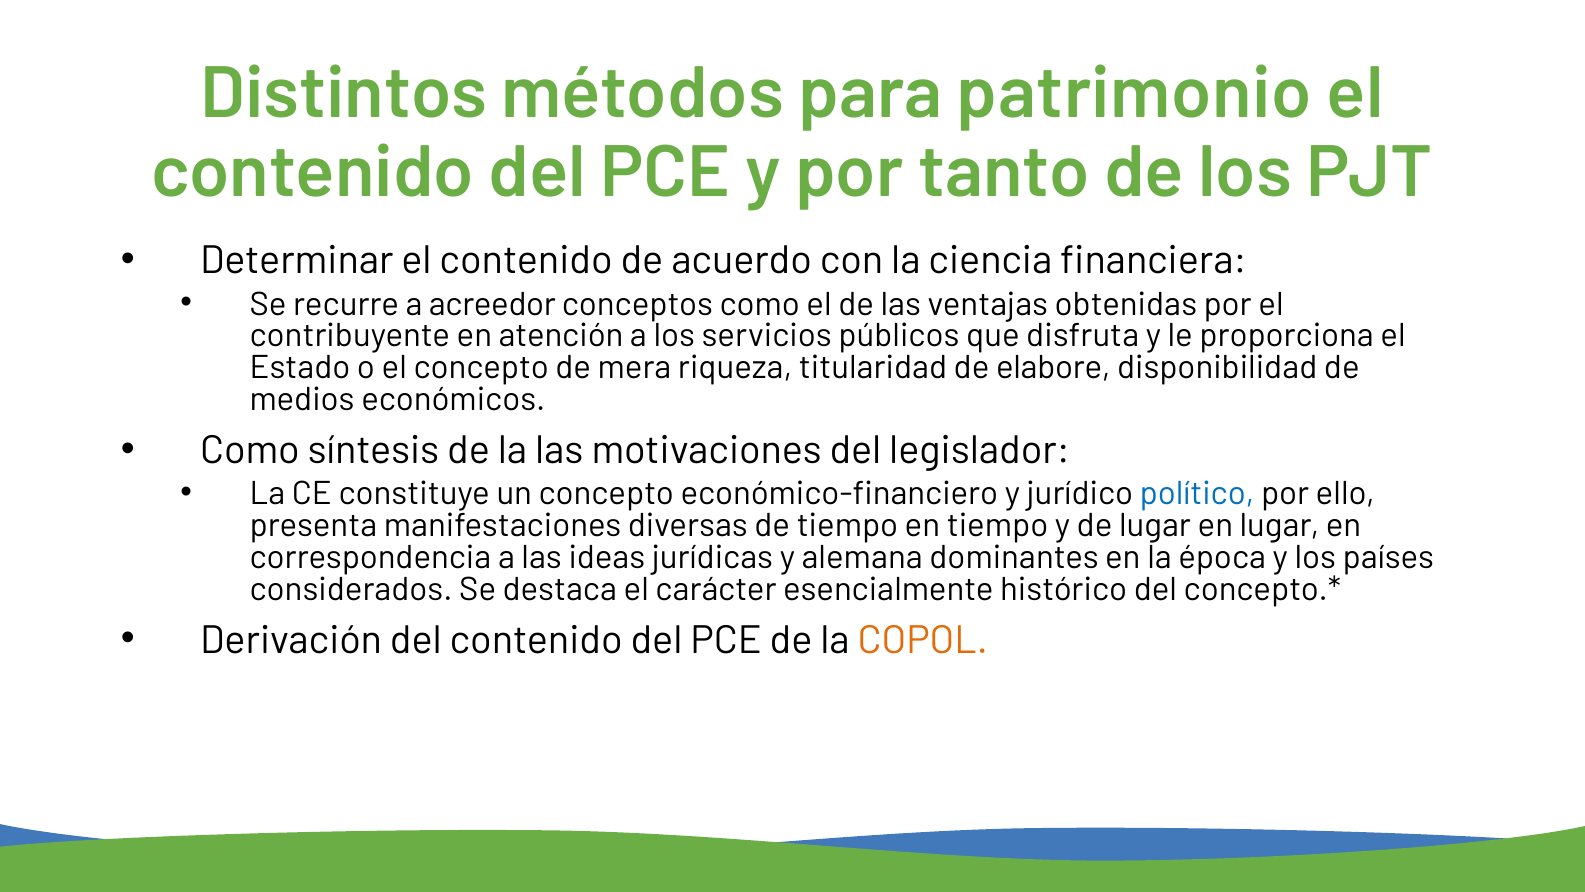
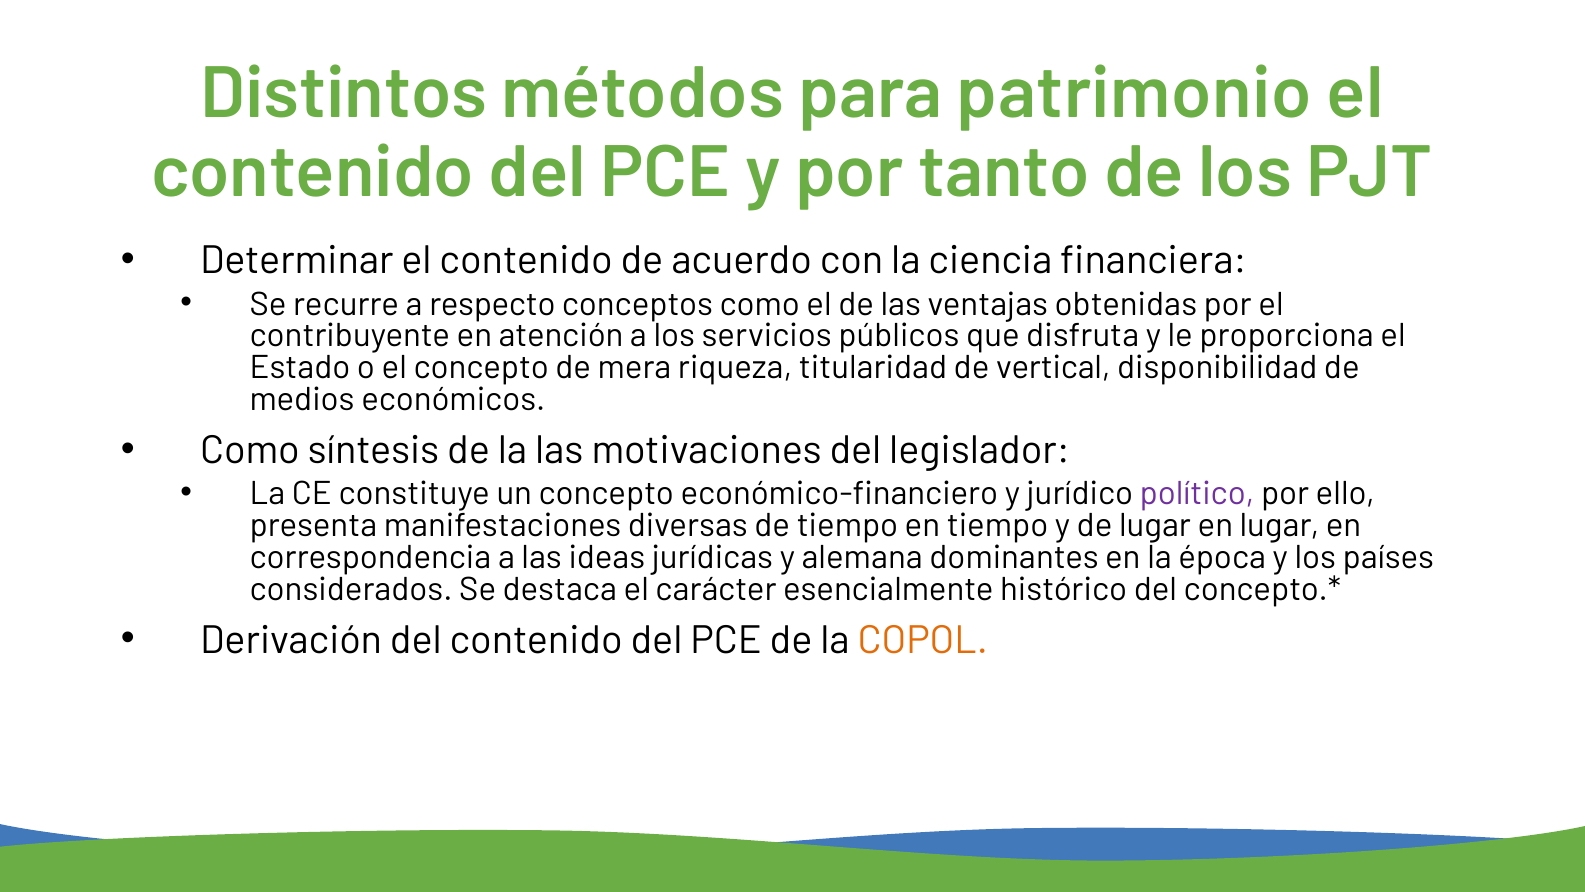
acreedor: acreedor -> respecto (492, 304)
elabore: elabore -> vertical (1053, 367)
político colour: blue -> purple (1197, 494)
